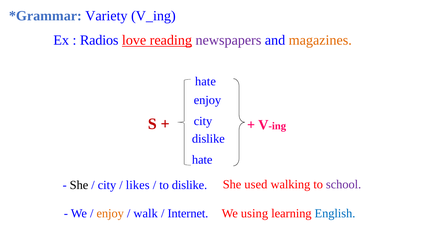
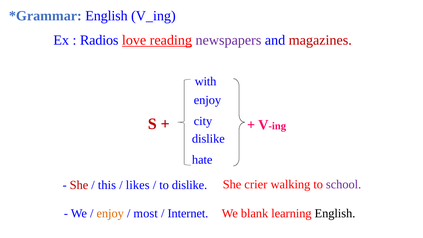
Variety: Variety -> English (106, 16)
magazines colour: orange -> red (320, 40)
hate: hate -> with (206, 81)
used: used -> crier (256, 184)
She colour: black -> red (79, 185)
city: city -> this (107, 185)
walk: walk -> most (146, 213)
using: using -> blank (255, 213)
English colour: blue -> black (335, 213)
